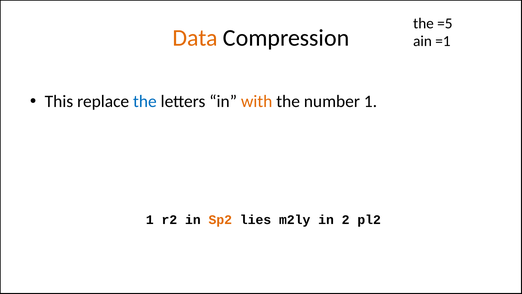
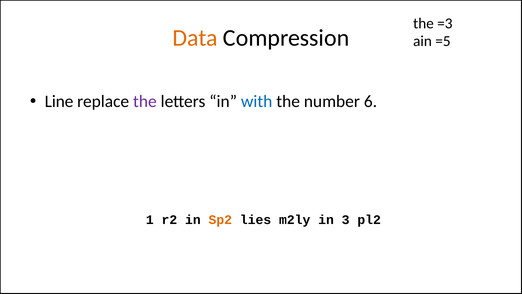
=5: =5 -> =3 (445, 23)
=1: =1 -> =5 (443, 41)
This: This -> Line (59, 101)
the colour: blue -> purple (145, 101)
with colour: orange -> blue (257, 101)
number 1: 1 -> 6 (370, 101)
2: 2 -> 3 (346, 220)
